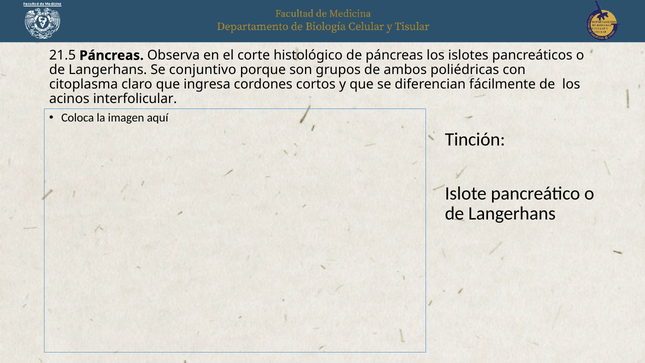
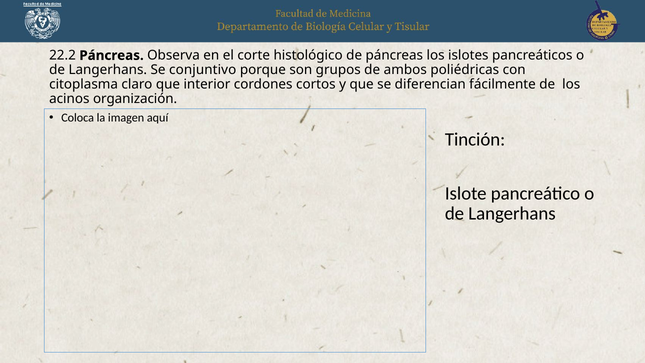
21.5: 21.5 -> 22.2 (63, 55)
ingresa: ingresa -> interior (207, 84)
interfolicular: interfolicular -> organización (135, 99)
